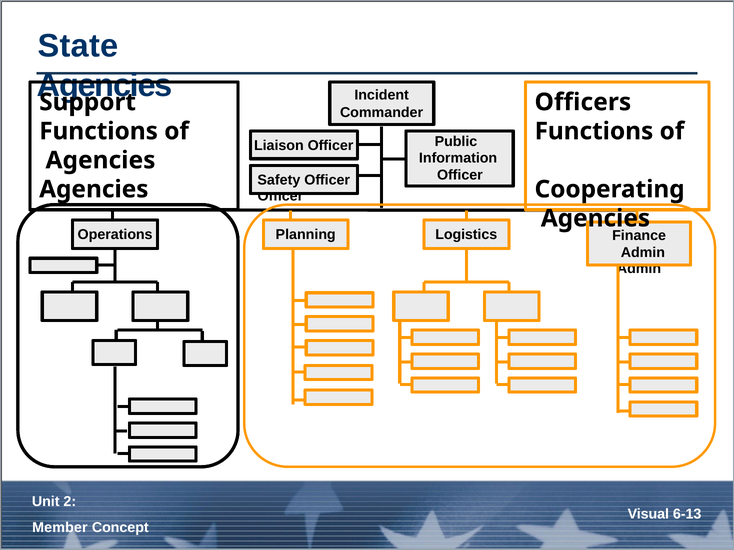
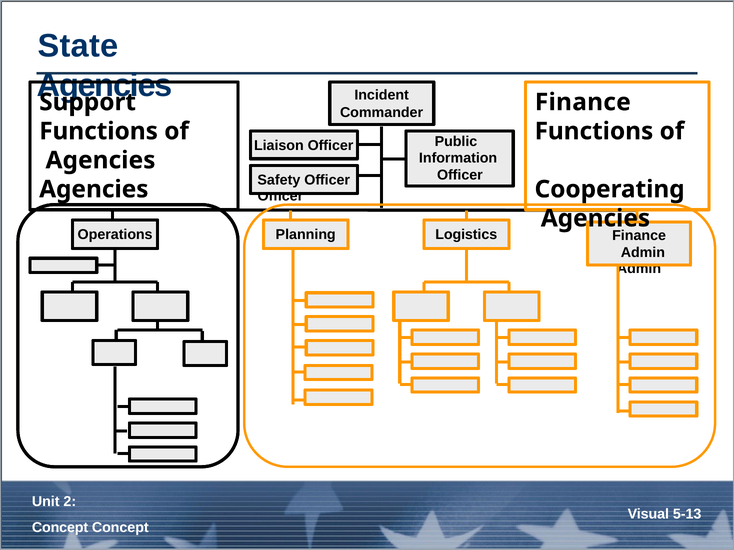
Officers: Officers -> Finance (583, 102)
6-13: 6-13 -> 5-13 (687, 514)
Member: Member -> Concept (60, 528)
